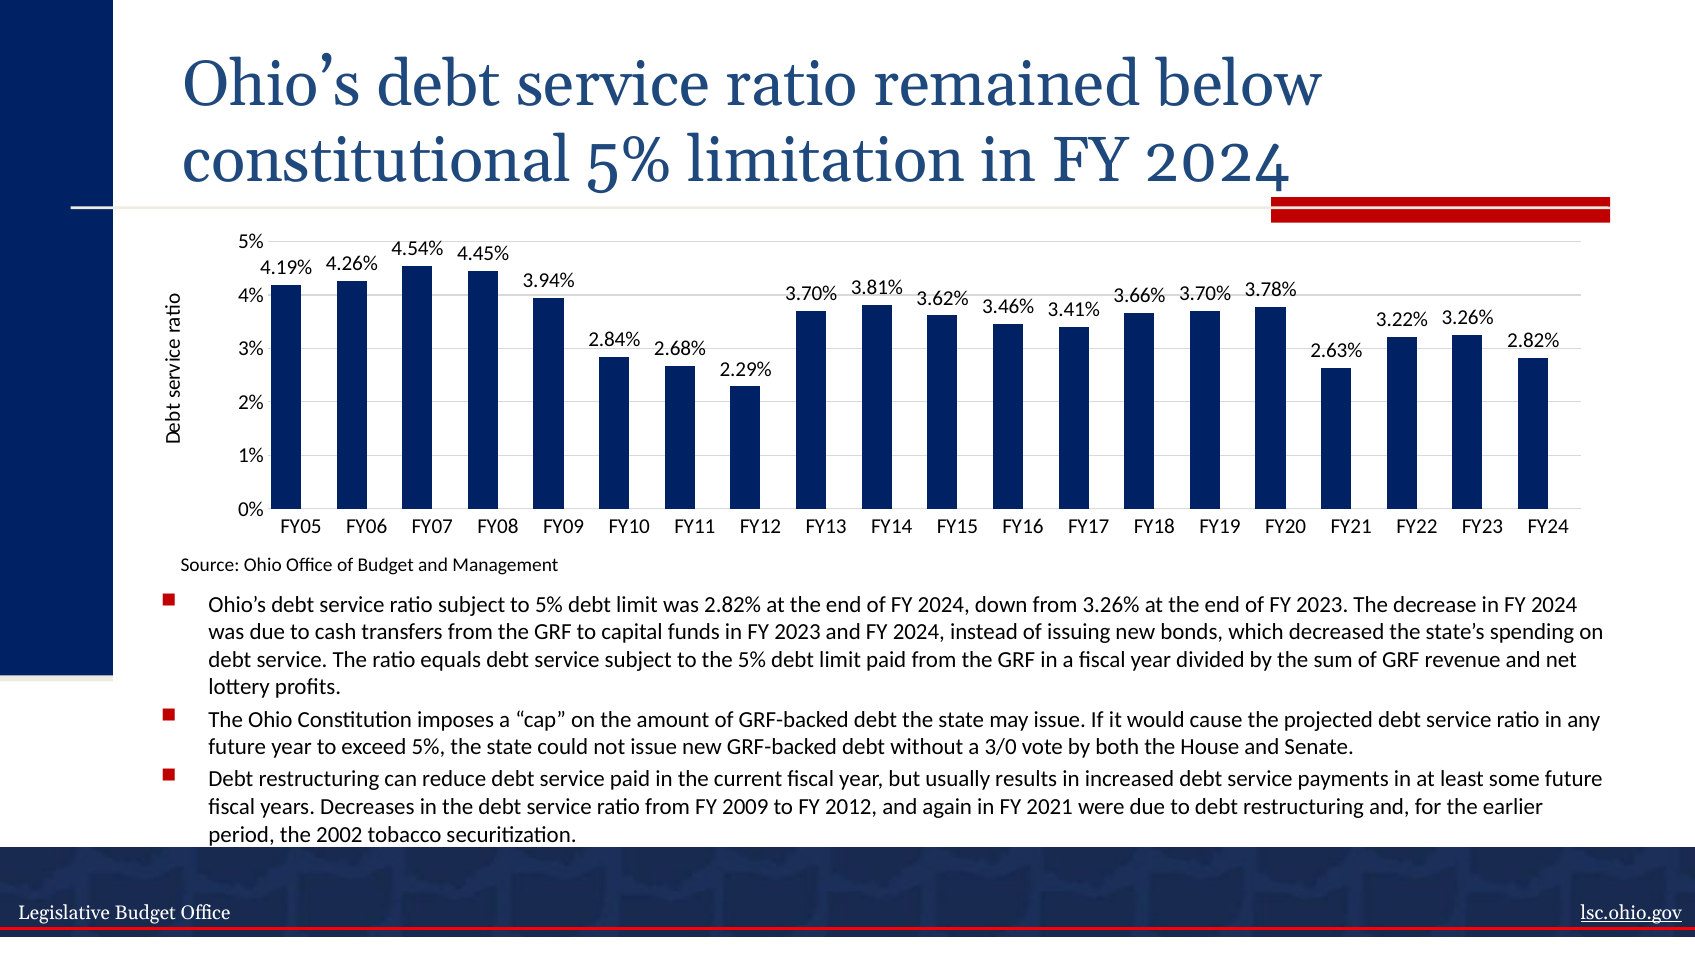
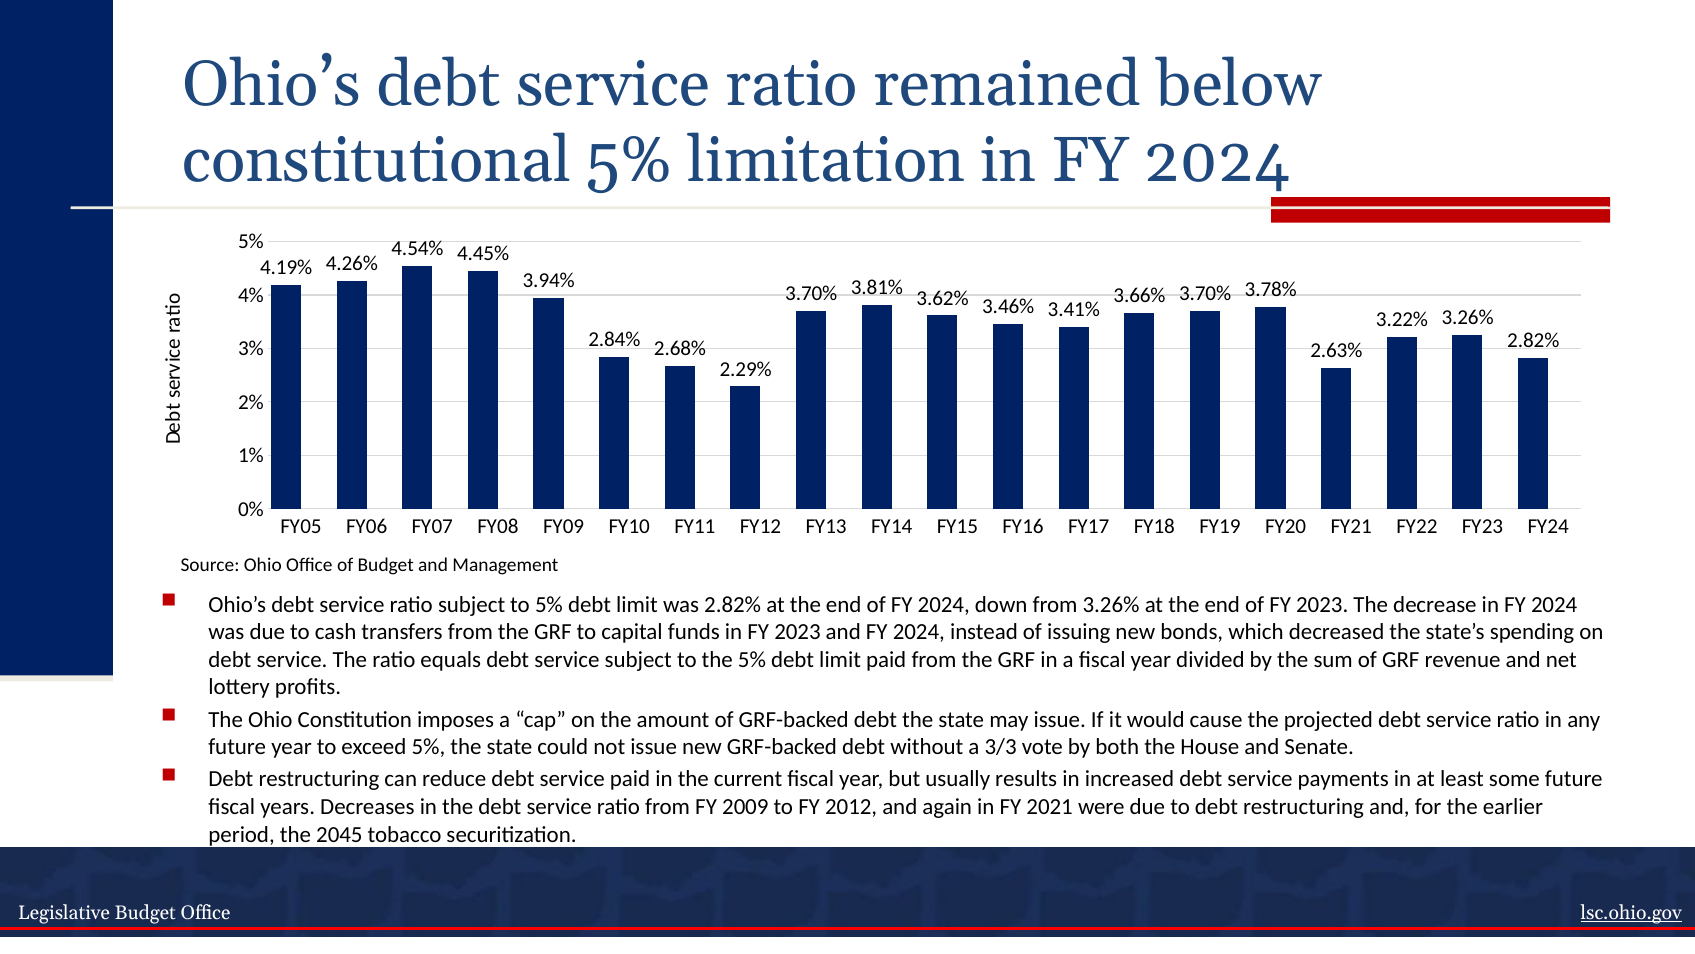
3/0: 3/0 -> 3/3 (1001, 747)
2002: 2002 -> 2045 (339, 834)
